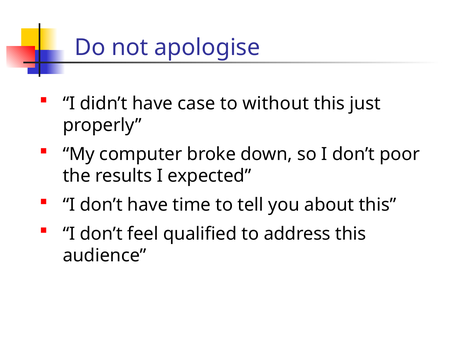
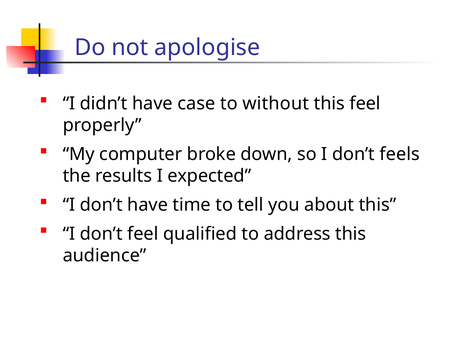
this just: just -> feel (365, 104)
poor: poor -> feels (400, 154)
